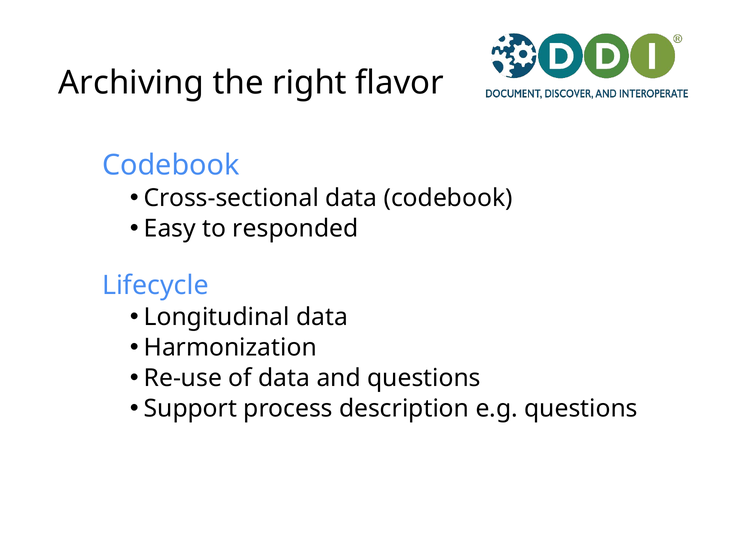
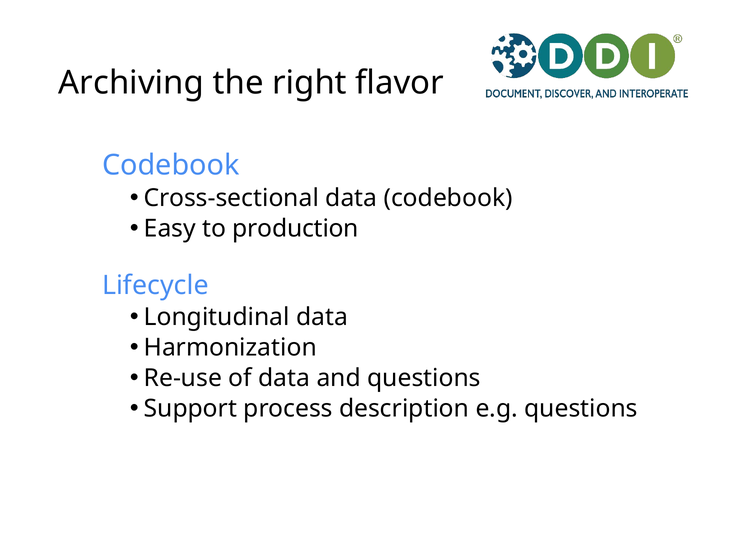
responded: responded -> production (296, 229)
